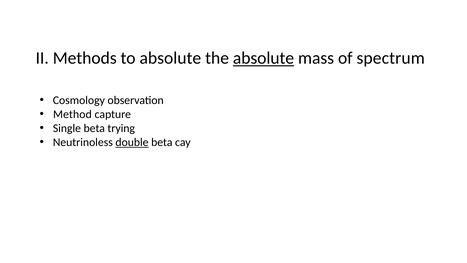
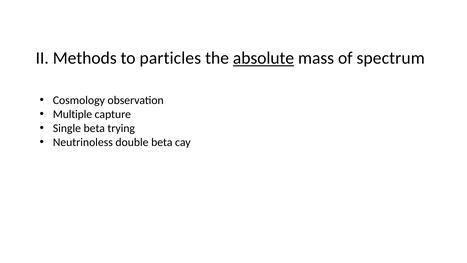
to absolute: absolute -> particles (170, 58)
Method: Method -> Multiple (73, 114)
double underline: present -> none (132, 142)
